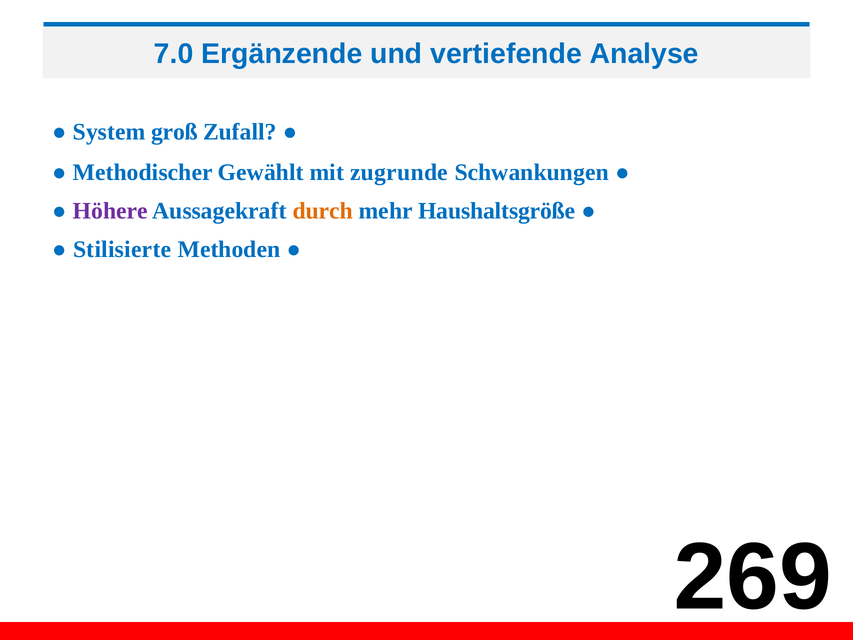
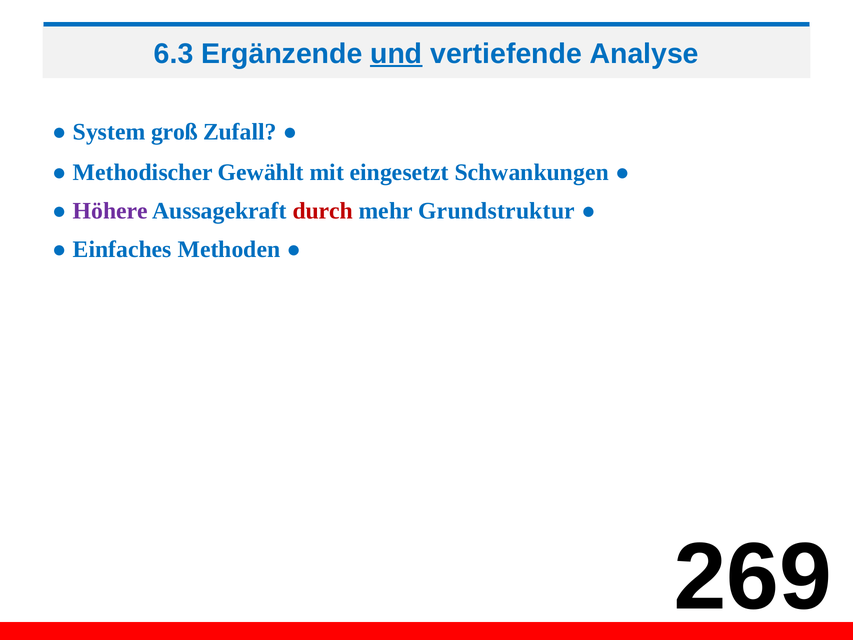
7.0: 7.0 -> 6.3 (174, 54)
und underline: none -> present (396, 54)
zugrunde: zugrunde -> eingesetzt (399, 173)
durch colour: orange -> red (323, 211)
Haushaltsgröße: Haushaltsgröße -> Grundstruktur (497, 211)
Stilisierte: Stilisierte -> Einfaches (122, 249)
